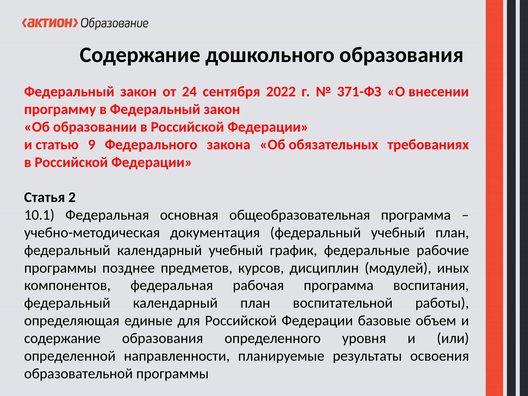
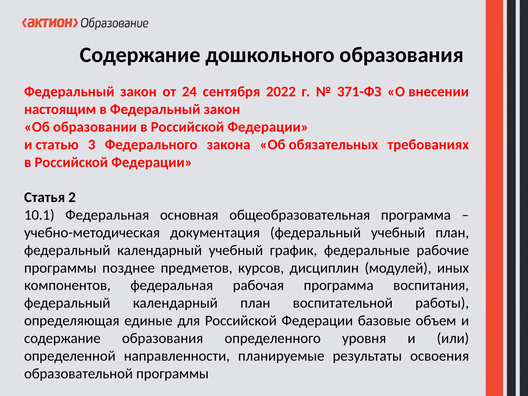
программу: программу -> настоящим (60, 109)
9: 9 -> 3 (92, 145)
